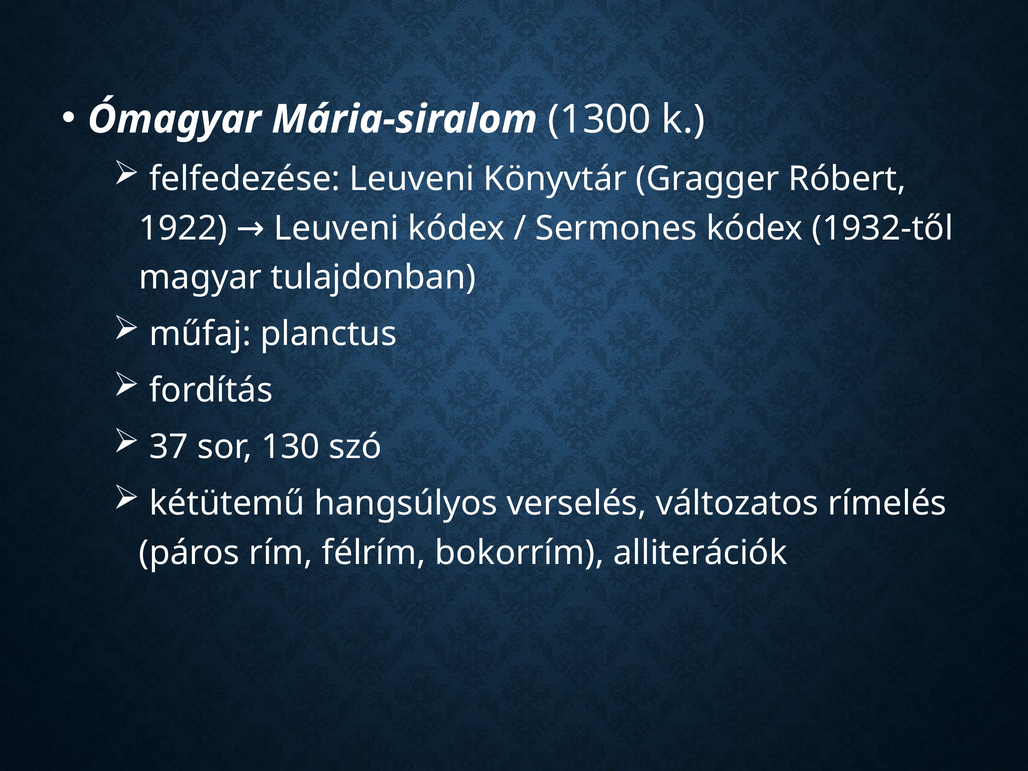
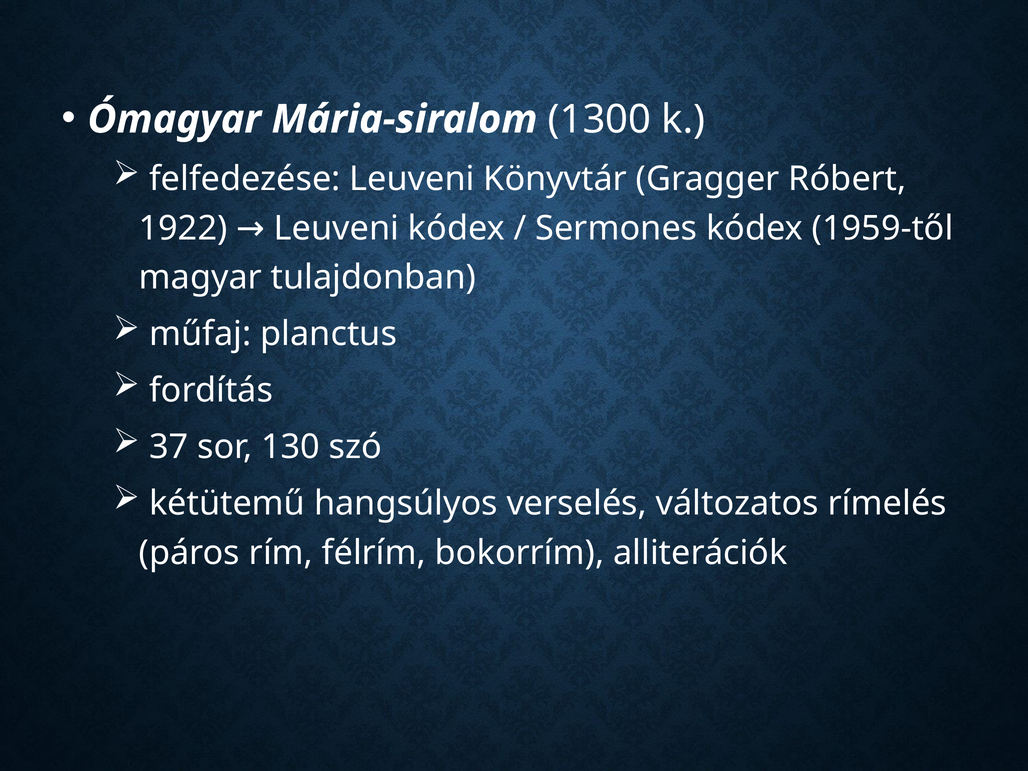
1932-től: 1932-től -> 1959-től (883, 228)
